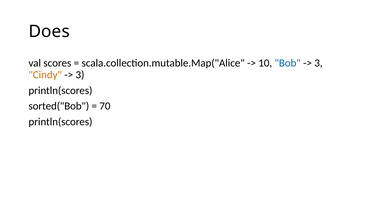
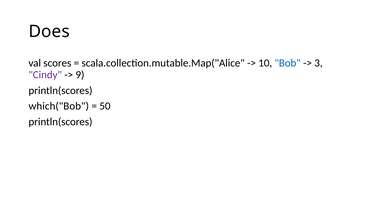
Cindy colour: orange -> purple (45, 75)
3: 3 -> 9 (80, 75)
sorted("Bob: sorted("Bob -> which("Bob (59, 106)
70: 70 -> 50 (105, 106)
